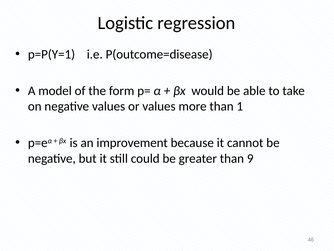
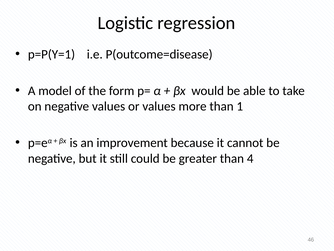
9: 9 -> 4 (250, 158)
